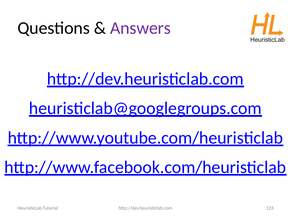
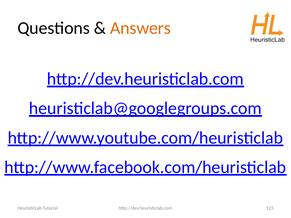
Answers colour: purple -> orange (140, 28)
